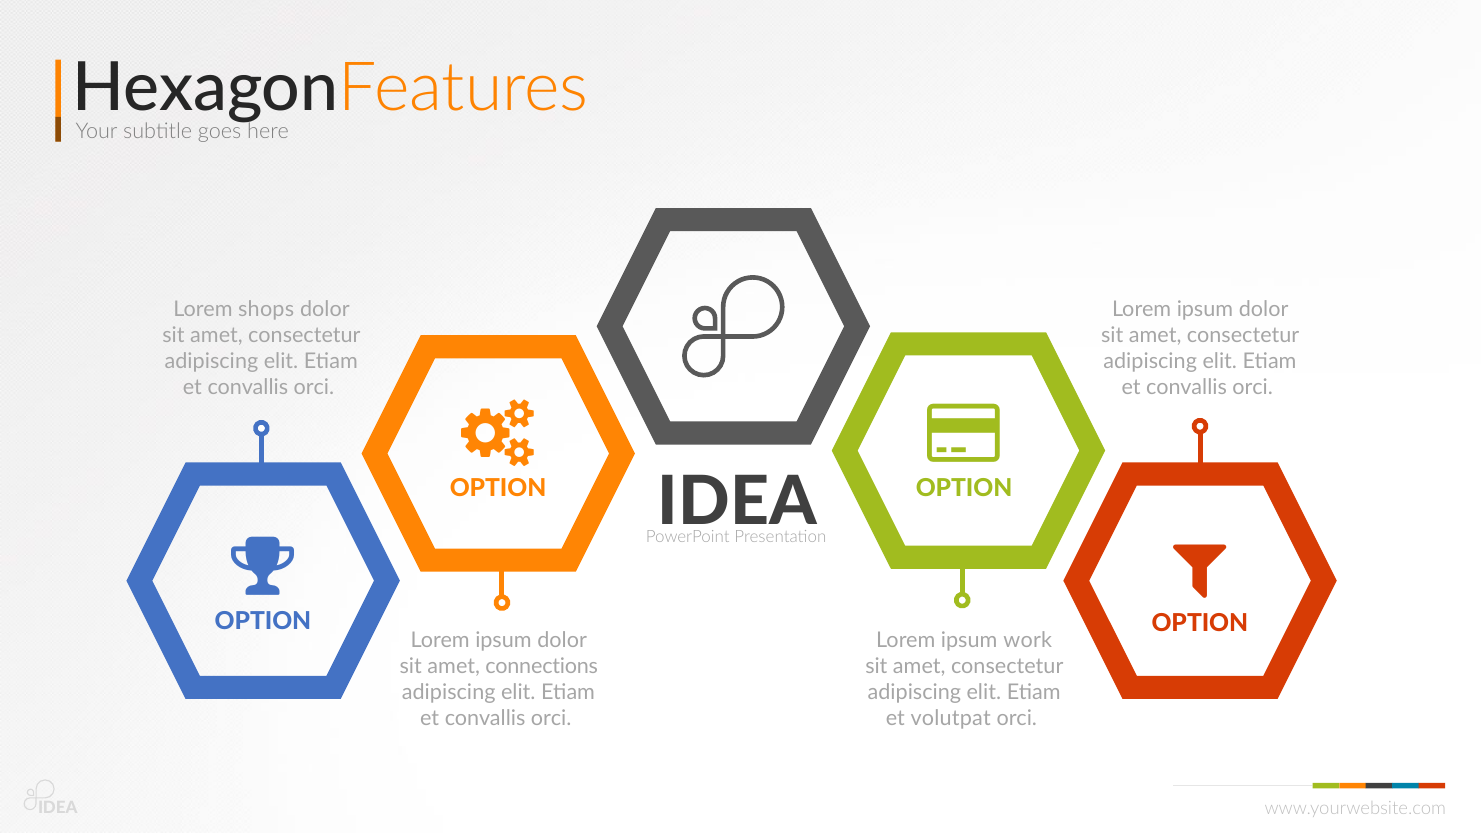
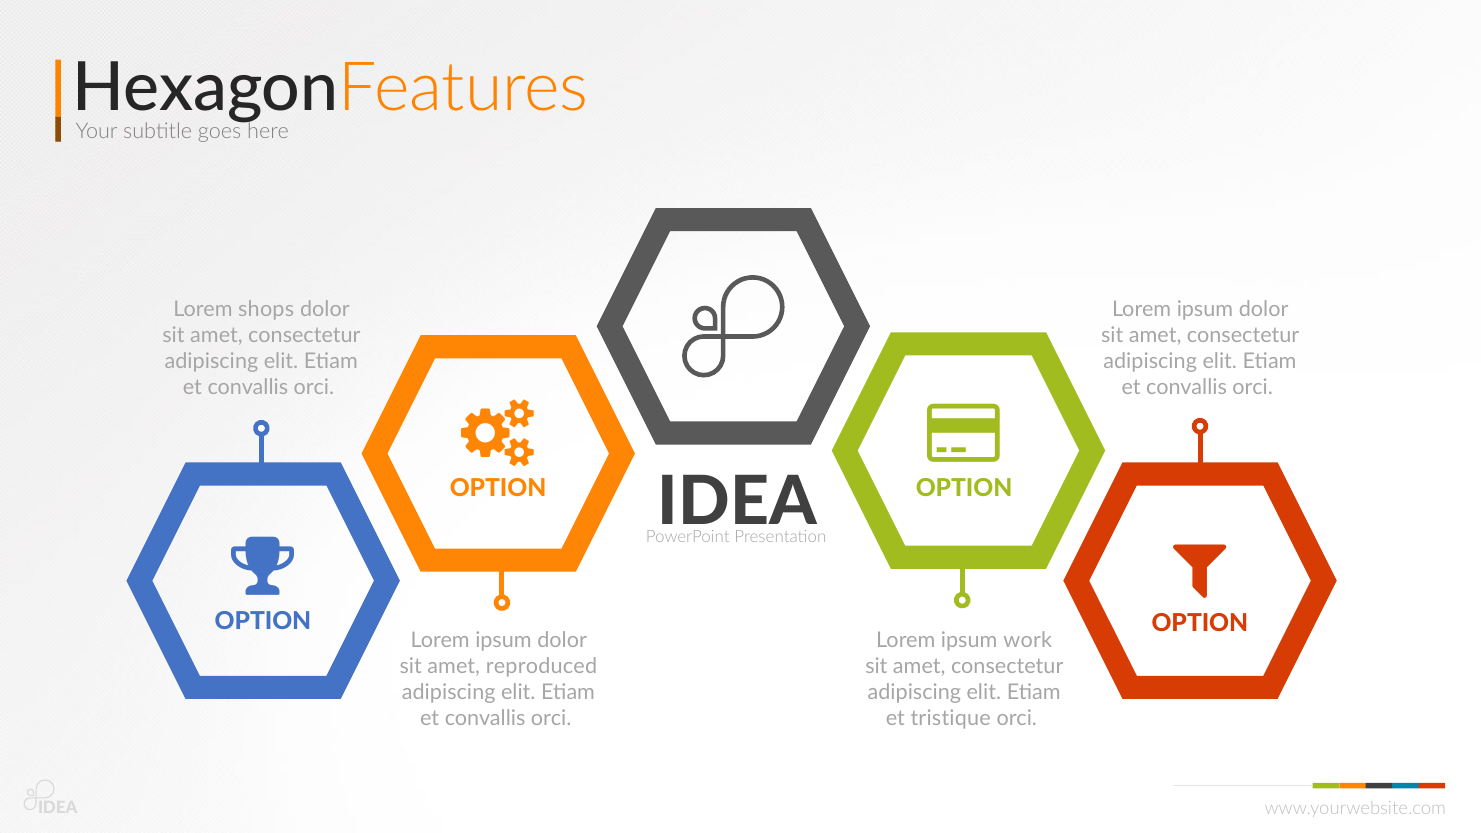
connections: connections -> reproduced (541, 666)
volutpat: volutpat -> tristique (951, 718)
